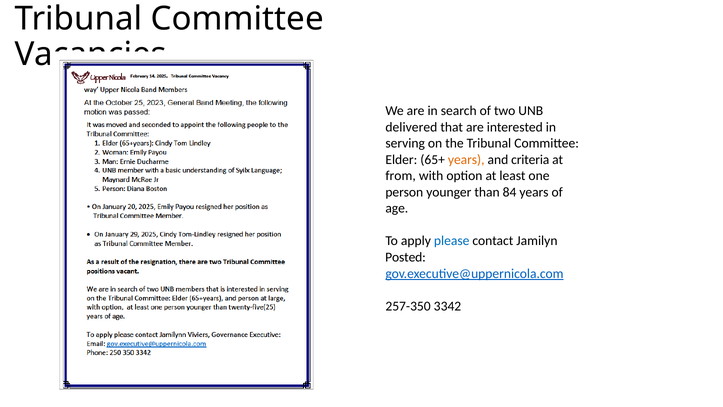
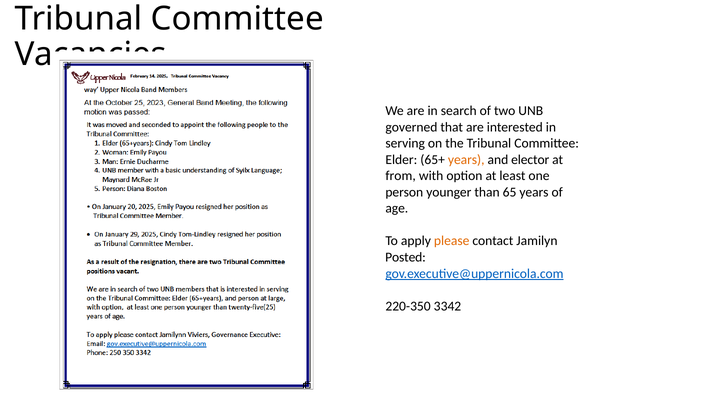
delivered: delivered -> governed (411, 127)
criteria: criteria -> elector (530, 159)
84: 84 -> 65 (510, 192)
please colour: blue -> orange (452, 241)
257-350: 257-350 -> 220-350 (408, 306)
